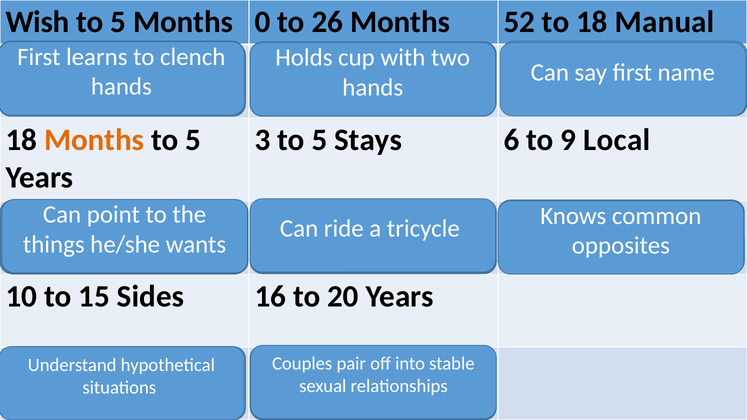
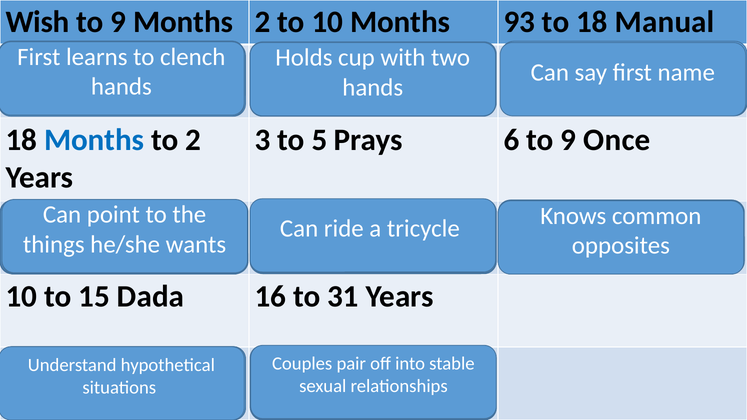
5: 5 -> 9 (118, 22)
Months 0: 0 -> 2 (262, 22)
to 26: 26 -> 10 (327, 22)
52: 52 -> 93 (519, 22)
Months colour: orange -> blue (94, 140)
5: 5 -> 2 (193, 140)
Stays: Stays -> Prays (368, 140)
Local: Local -> Once (617, 140)
15 Sides: Sides -> Dada (151, 296)
20: 20 -> 31 (343, 296)
